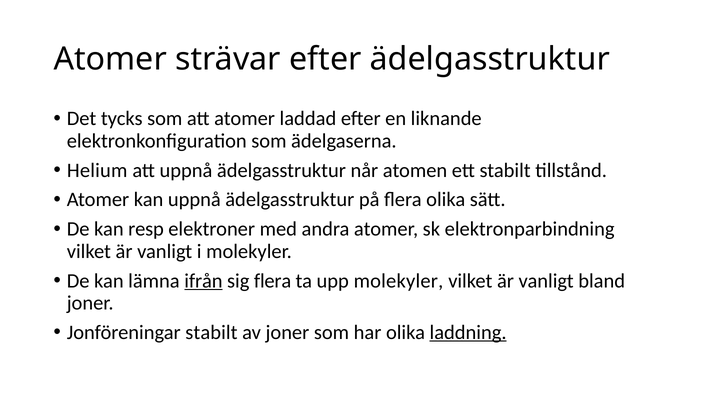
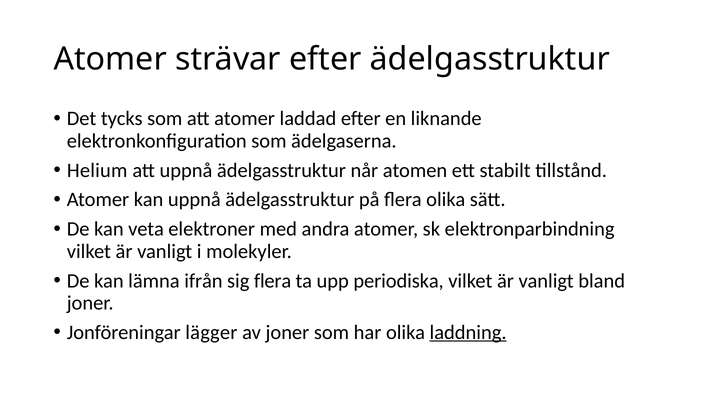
resp: resp -> veta (146, 229)
ifrån underline: present -> none (203, 281)
upp molekyler: molekyler -> periodiska (399, 281)
Jonföreningar stabilt: stabilt -> lägger (211, 333)
